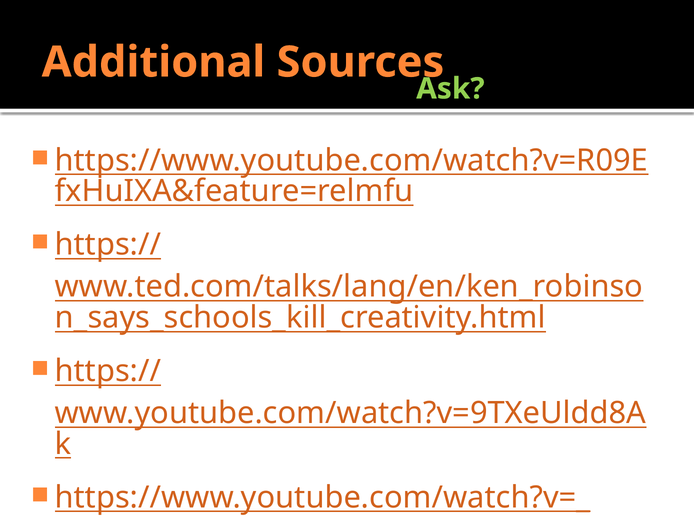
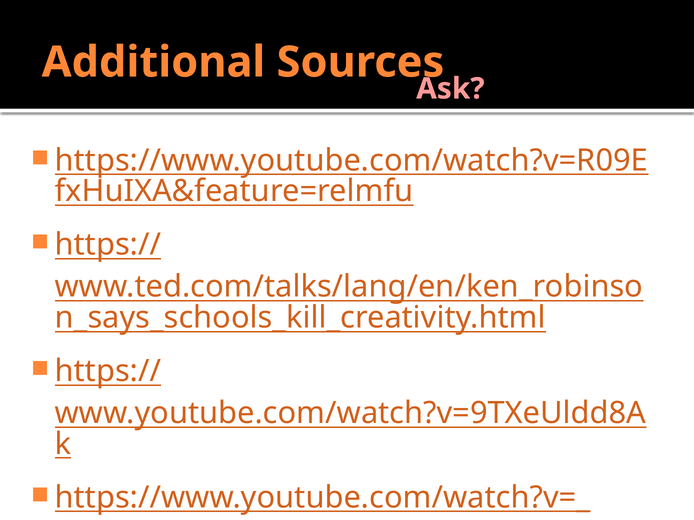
Ask colour: light green -> pink (450, 89)
